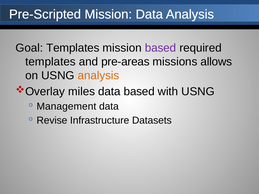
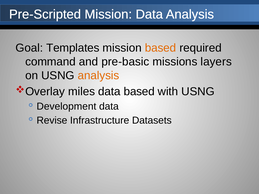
based colour: purple -> orange (161, 48)
templates: templates -> command (51, 62)
pre-areas: pre-areas -> pre-basic (125, 62)
allows: allows -> layers (216, 62)
Management: Management -> Development (66, 107)
